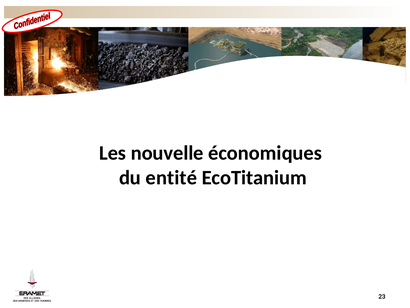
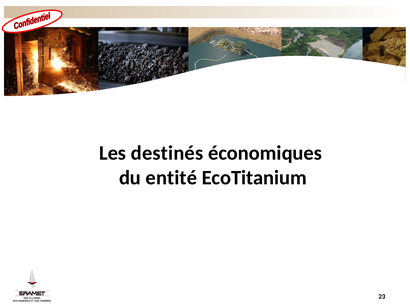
nouvelle: nouvelle -> destinés (167, 153)
